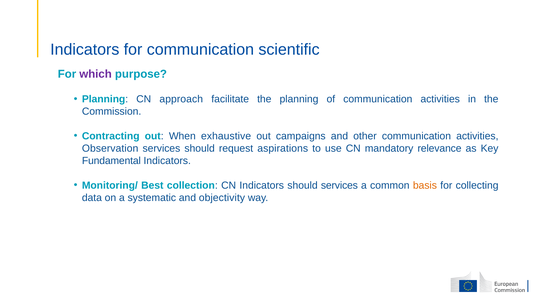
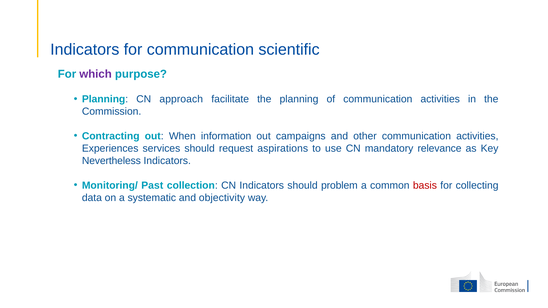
exhaustive: exhaustive -> information (226, 136)
Observation: Observation -> Experiences (110, 149)
Fundamental: Fundamental -> Nevertheless (111, 161)
Best: Best -> Past (152, 186)
should services: services -> problem (339, 186)
basis colour: orange -> red (425, 186)
